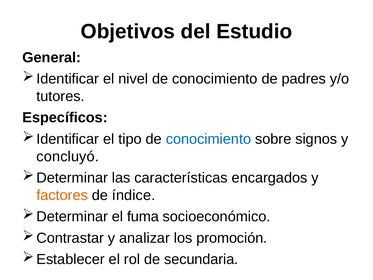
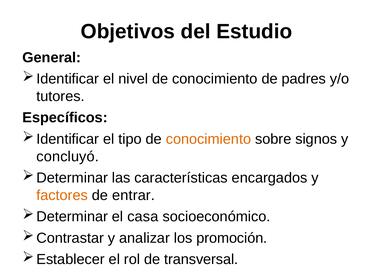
conocimiento colour: blue -> orange (208, 139)
índice: índice -> entrar (134, 195)
fuma: fuma -> casa (143, 216)
secundaria: secundaria -> transversal (201, 259)
